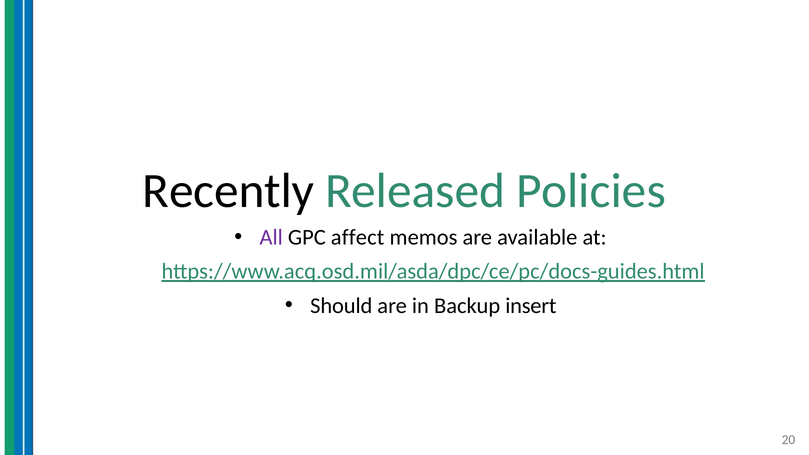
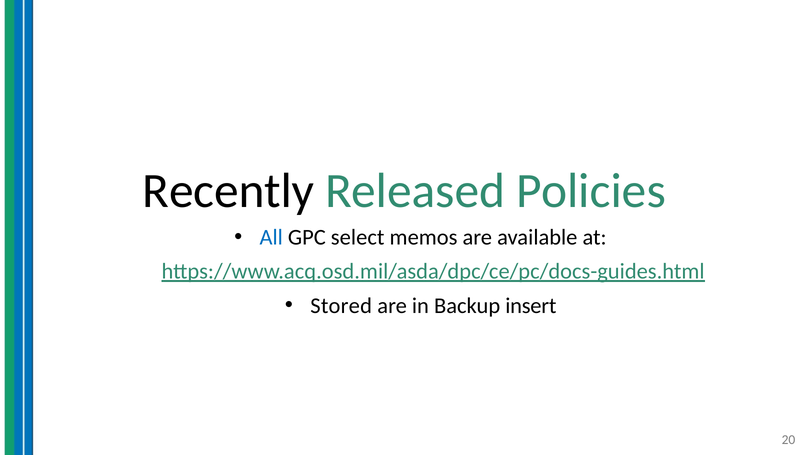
All colour: purple -> blue (271, 238)
affect: affect -> select (358, 238)
Should: Should -> Stored (341, 306)
